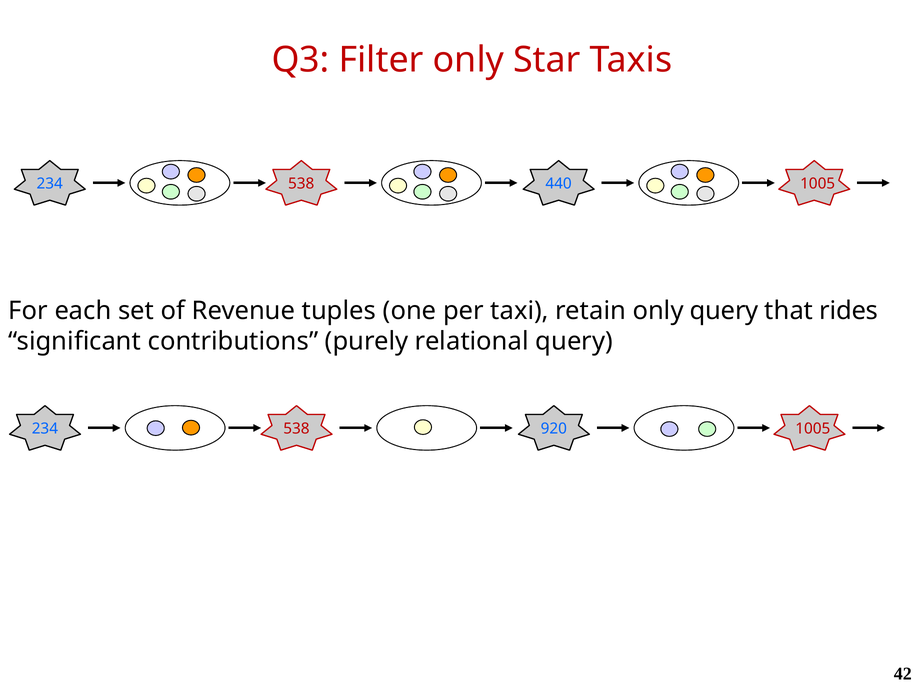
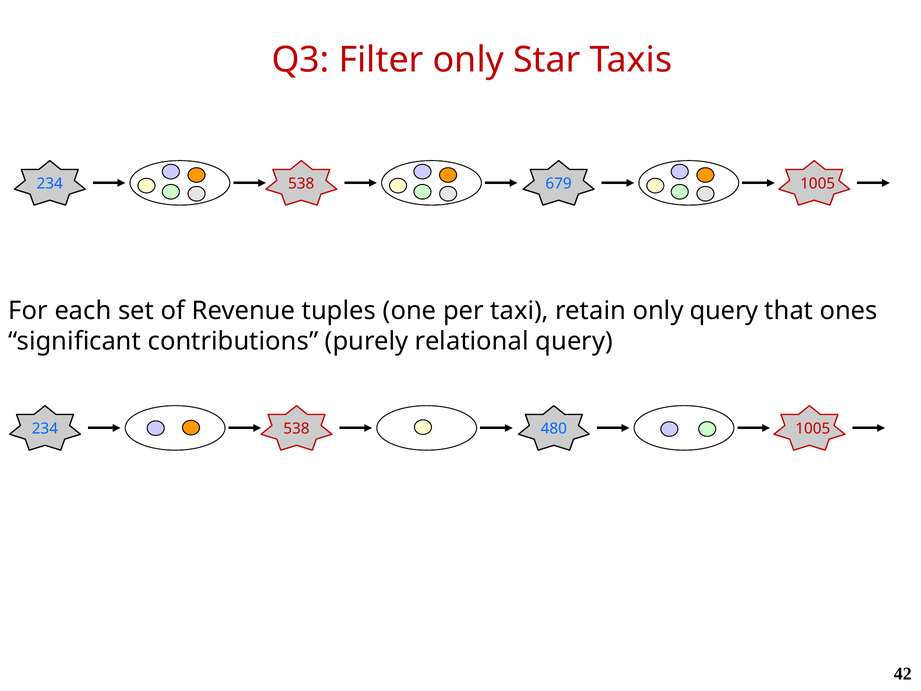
440: 440 -> 679 (559, 184)
rides: rides -> ones (849, 311)
920: 920 -> 480 (554, 429)
